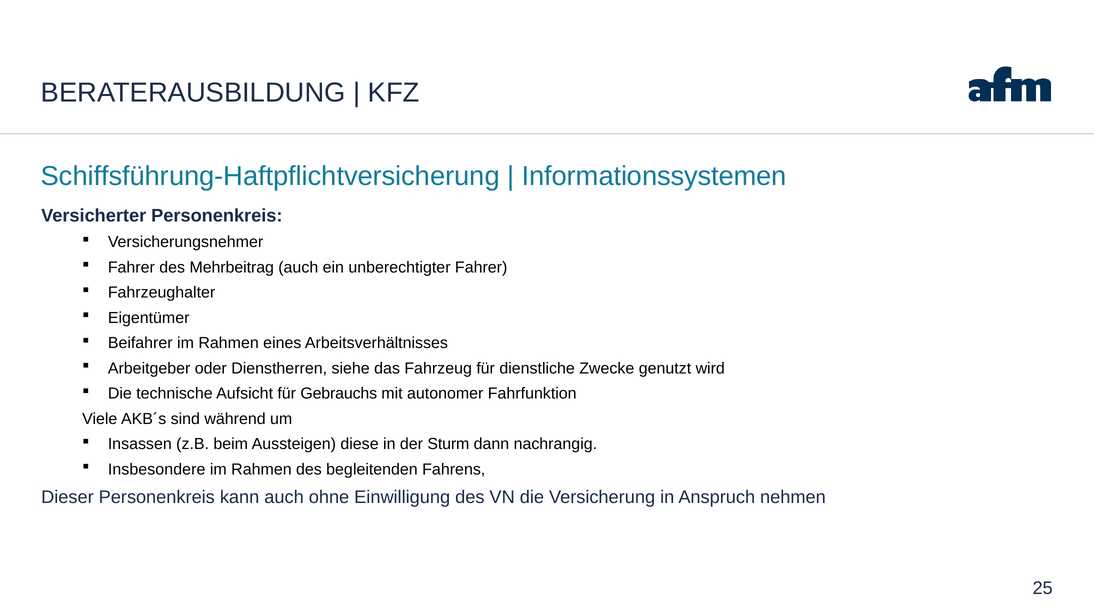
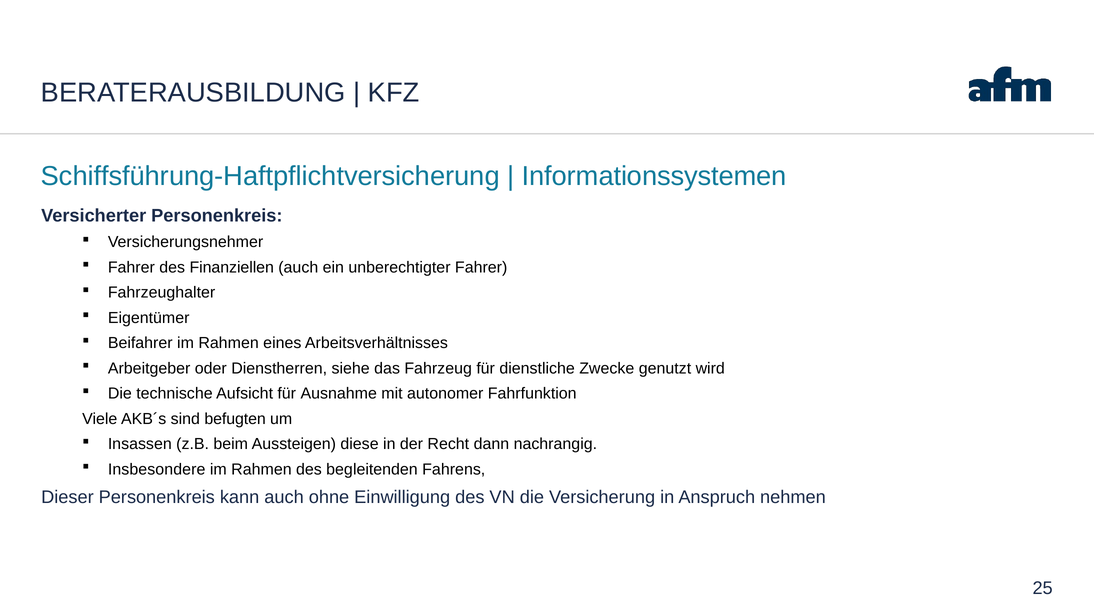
Mehrbeitrag: Mehrbeitrag -> Finanziellen (232, 267)
Gebrauchs: Gebrauchs -> Ausnahme (339, 393)
während: während -> befugten (235, 419)
Sturm: Sturm -> Recht (448, 444)
